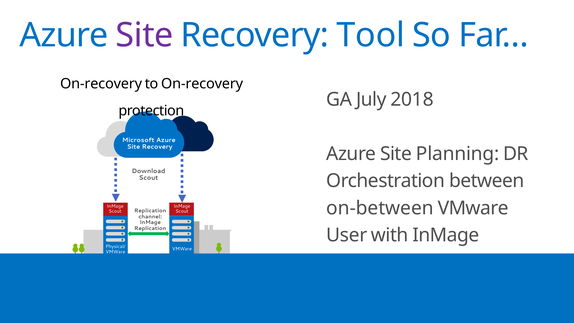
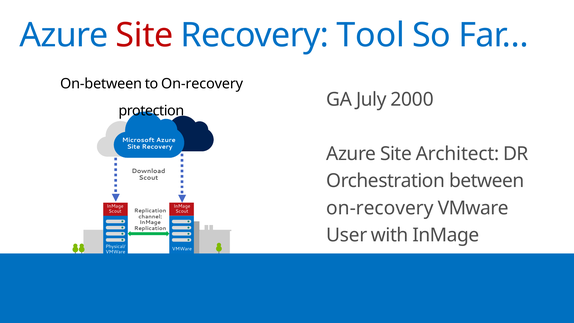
Site colour: purple -> red (145, 35)
On-recovery: On-recovery -> On-between (101, 84)
2018: 2018 -> 2000 (412, 99)
Planning: Planning -> Architect (458, 154)
on-between: on-between -> on-recovery (380, 208)
